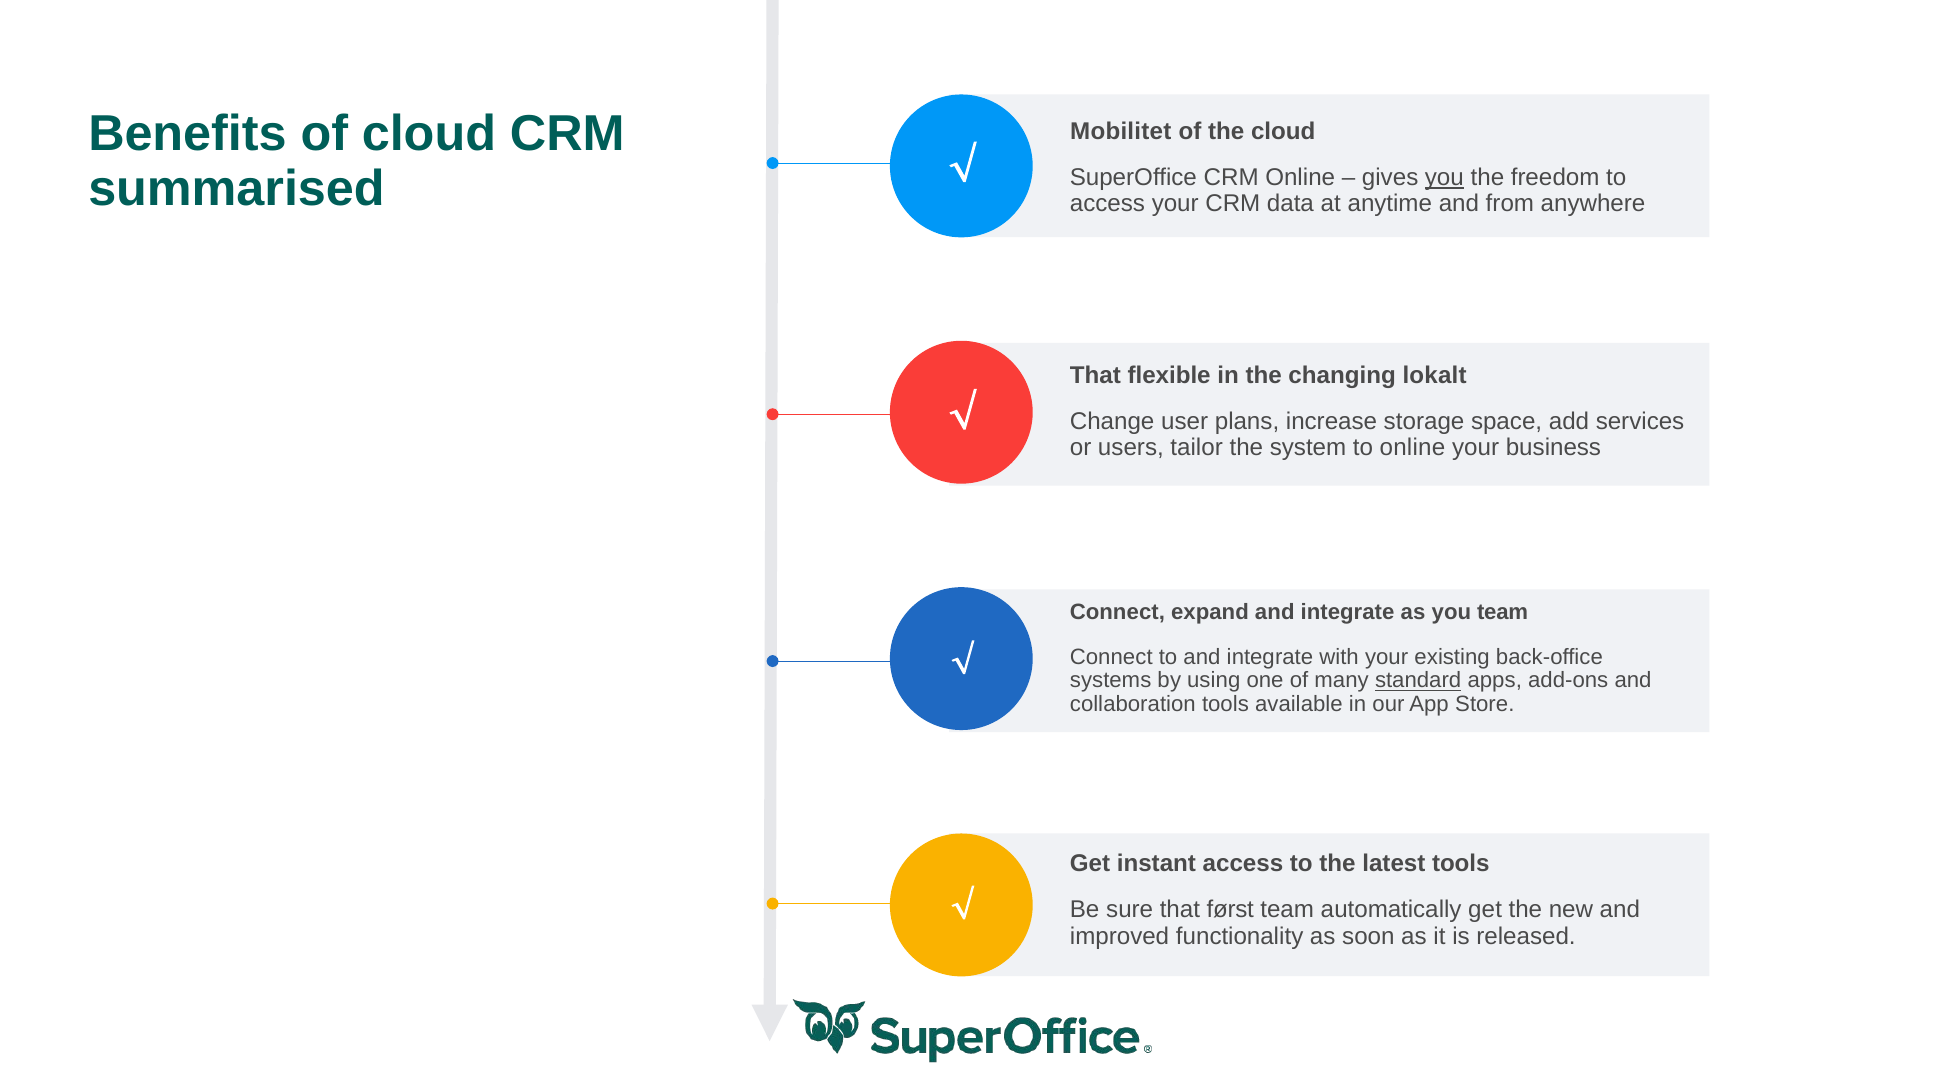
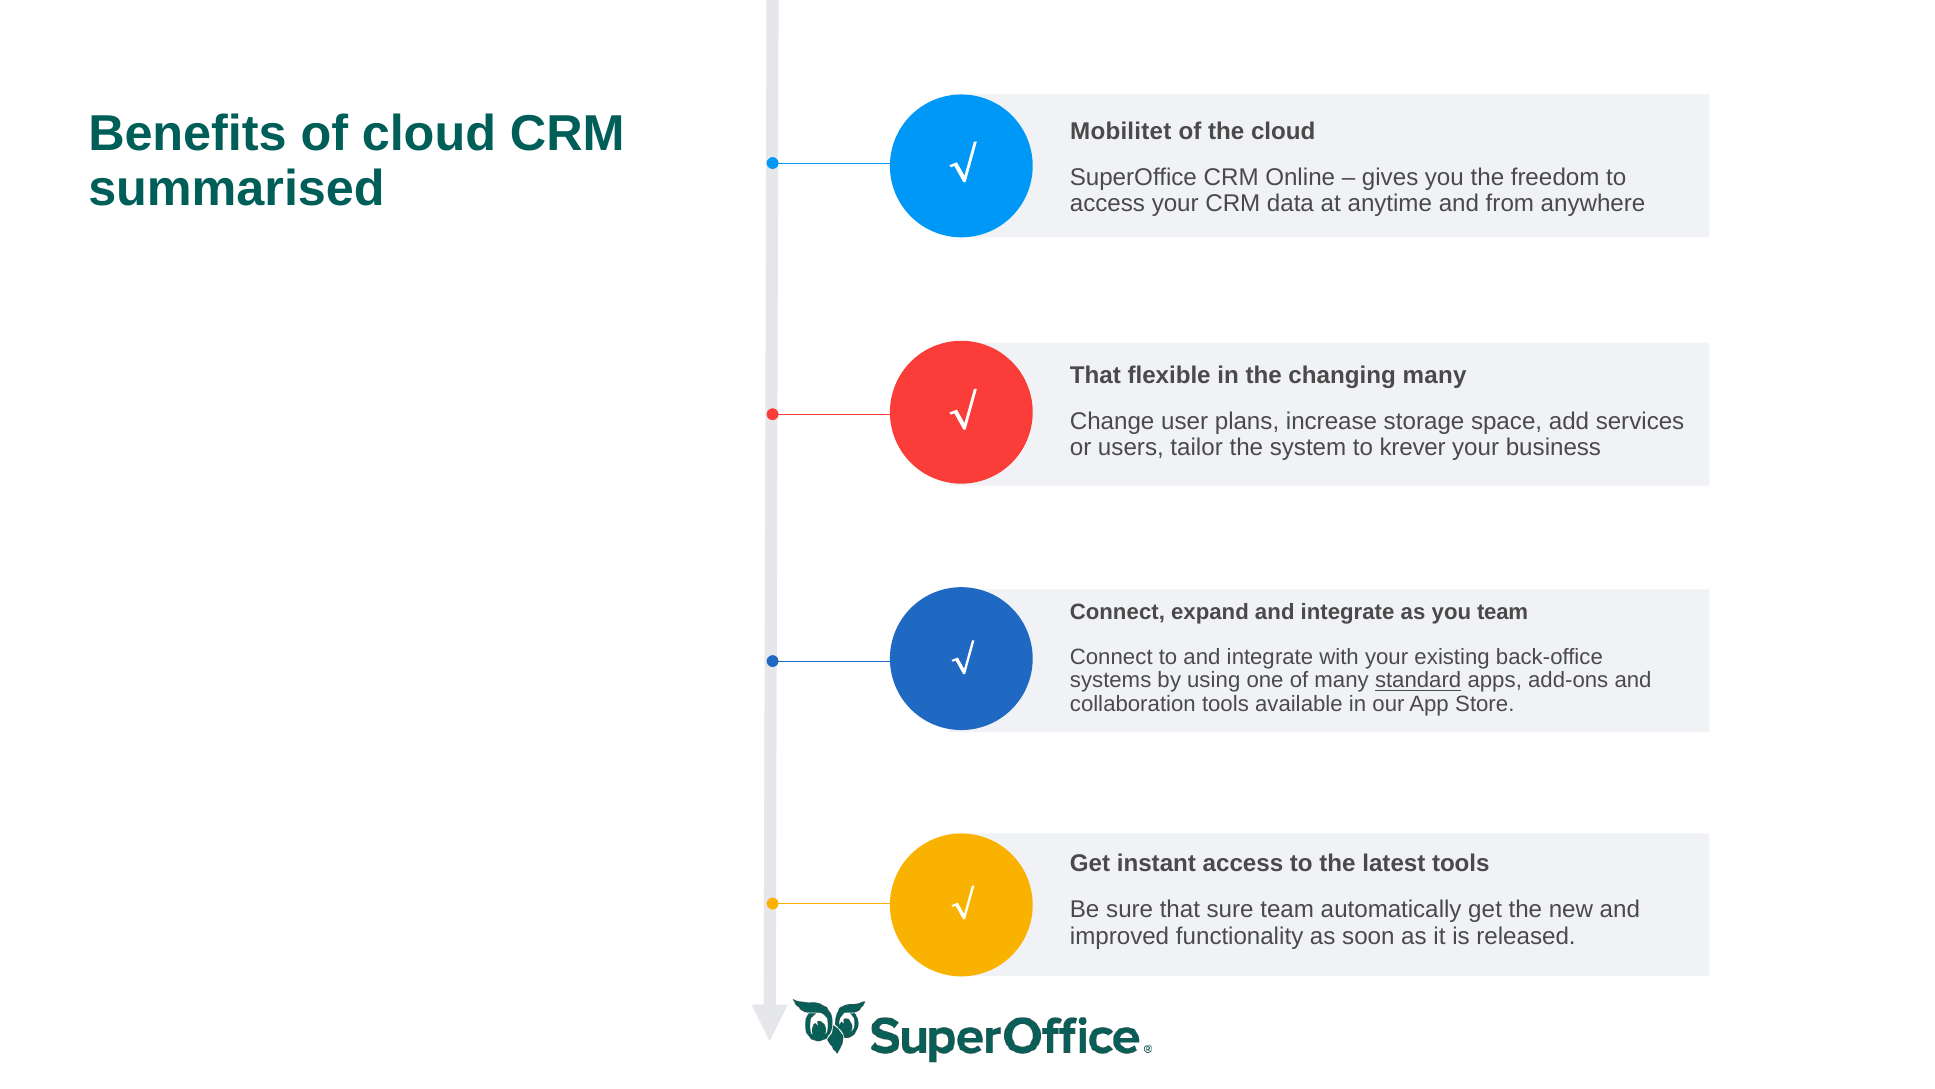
you underline: present -> none (1444, 177)
changing lokalt: lokalt -> many (1435, 375)
to online: online -> krever (1413, 448)
that først: først -> sure (1230, 909)
